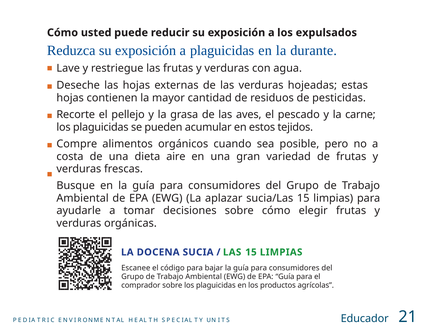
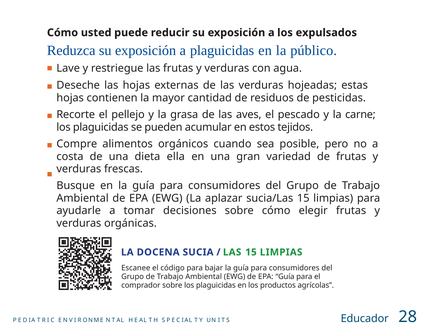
durante: durante -> público (314, 50)
aire: aire -> ella (176, 156)
21: 21 -> 28 (408, 316)
